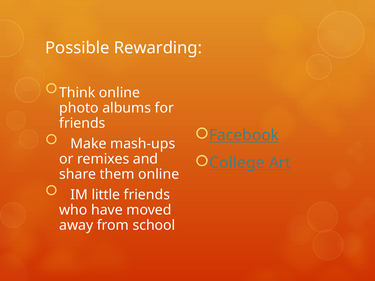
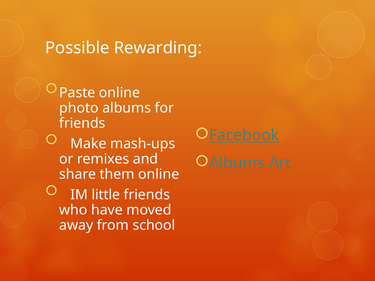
Think: Think -> Paste (77, 93)
College: College -> Albums (237, 163)
